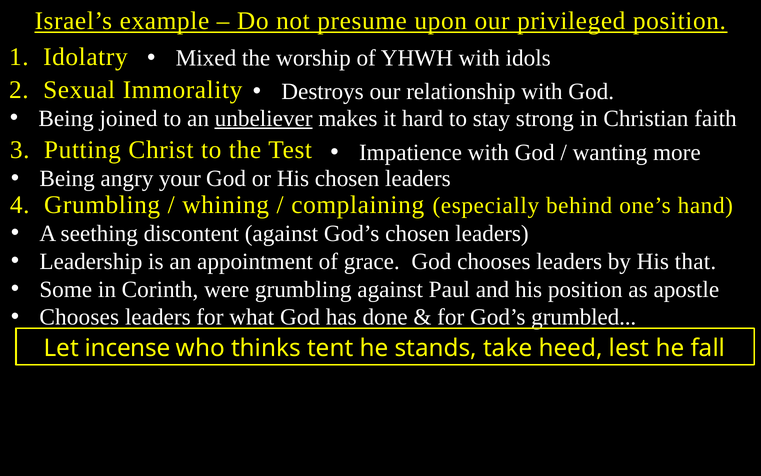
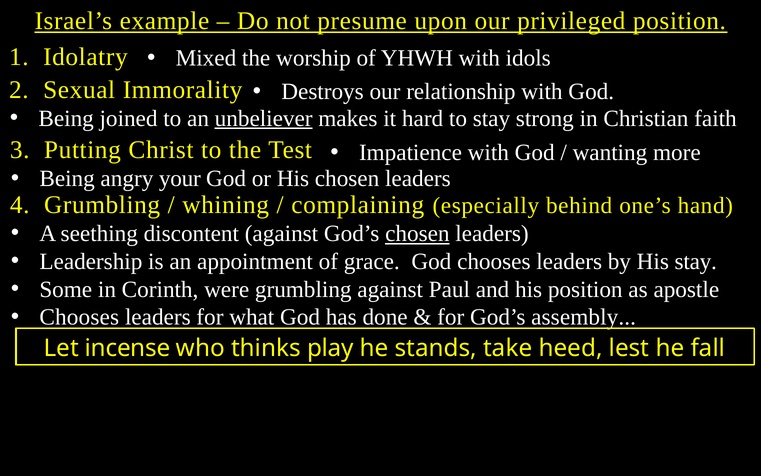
chosen underline: none -> present (417, 233)
His that: that -> stay (696, 261)
grumbled: grumbled -> assembly (584, 317)
tent: tent -> play (330, 348)
